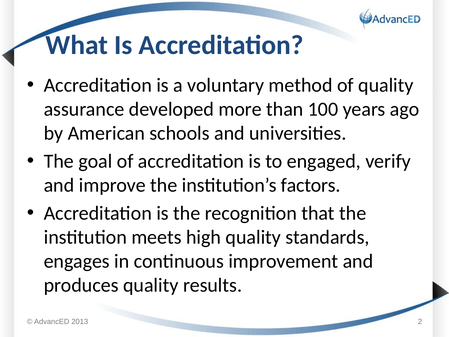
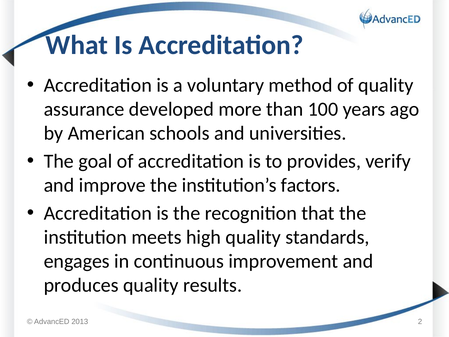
engaged: engaged -> provides (324, 161)
